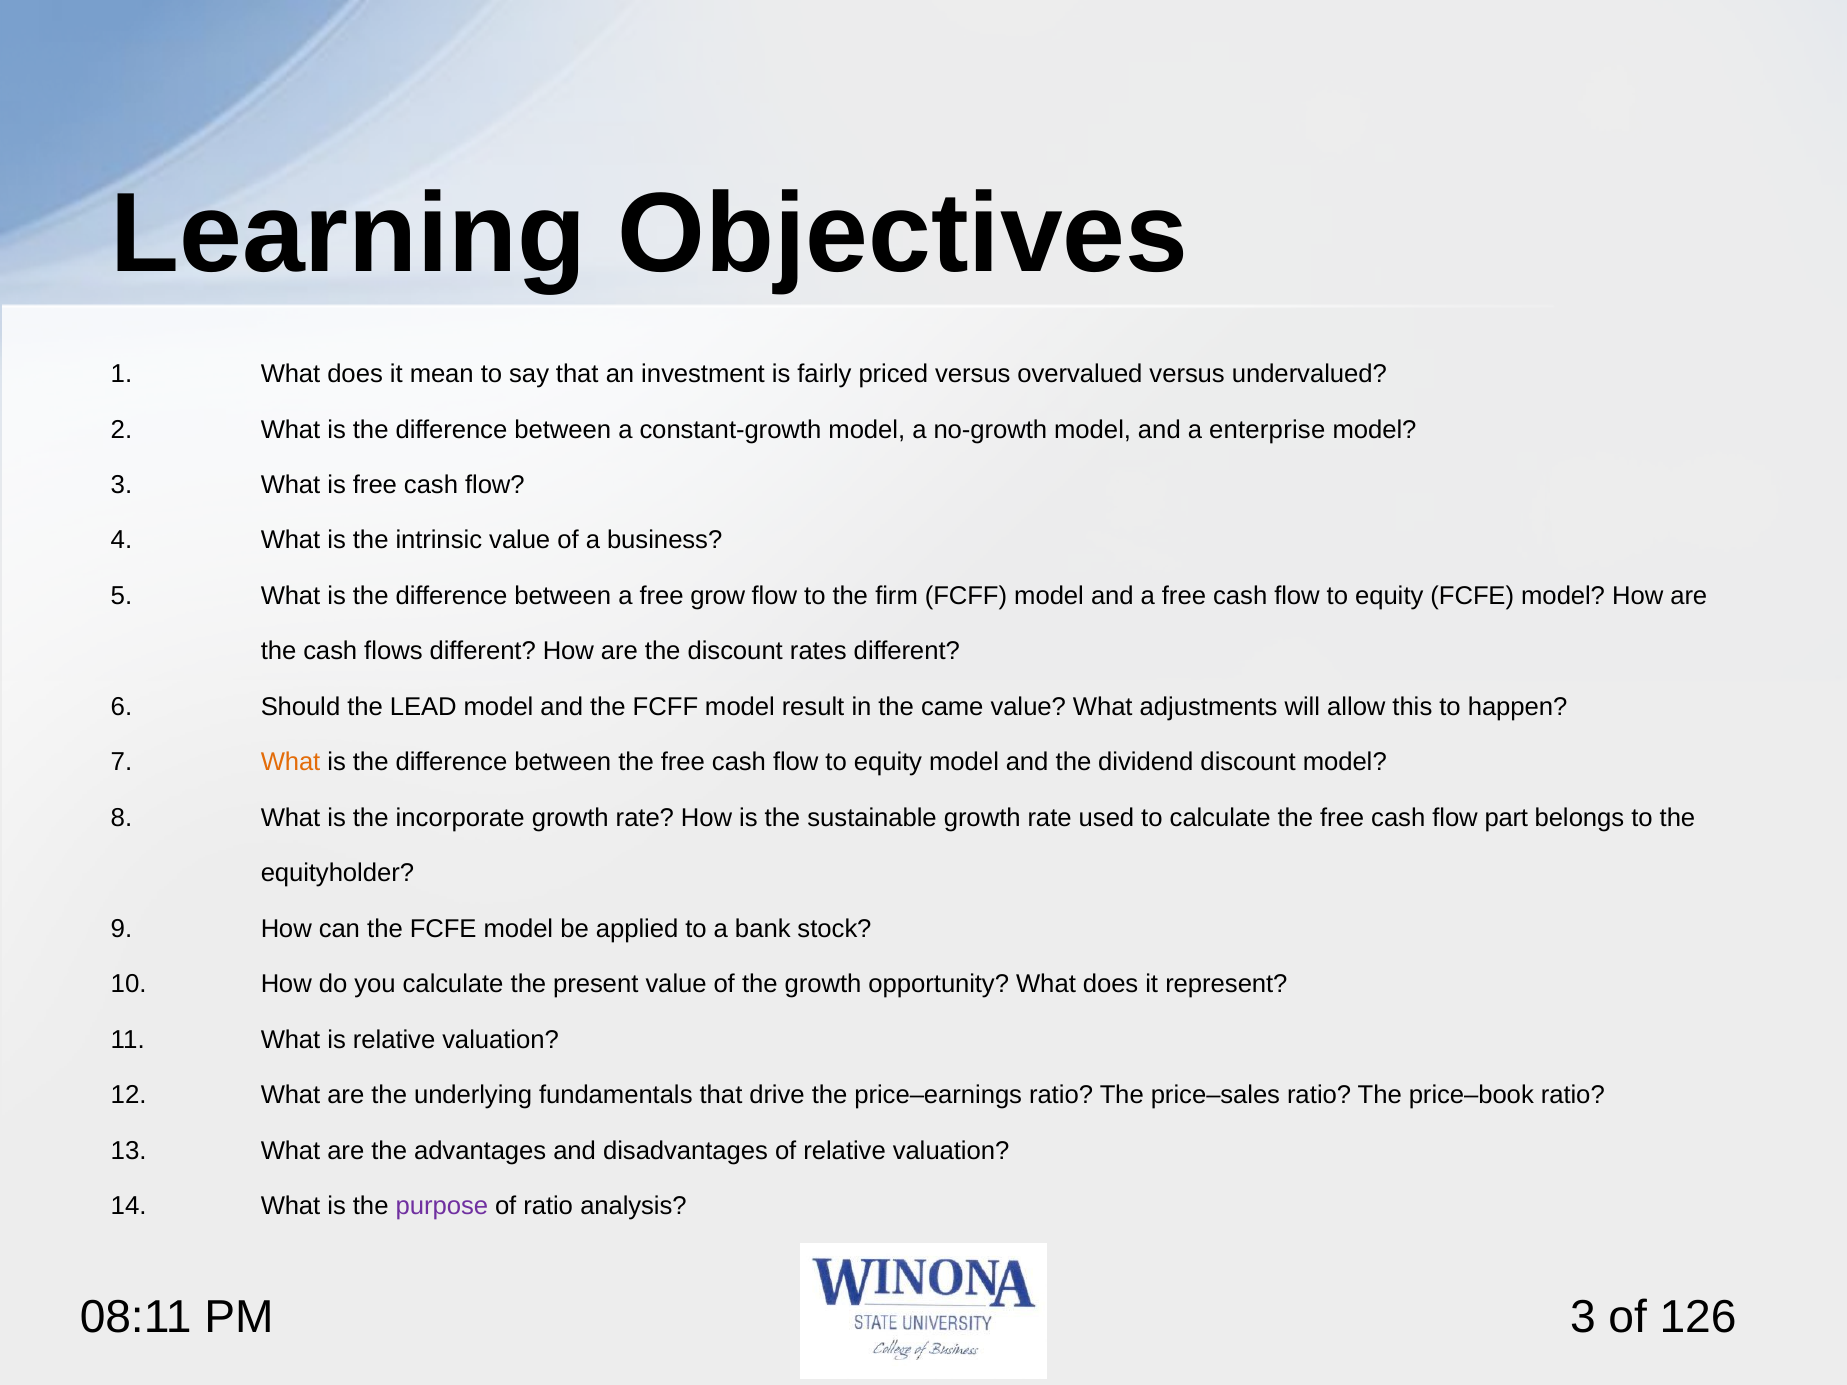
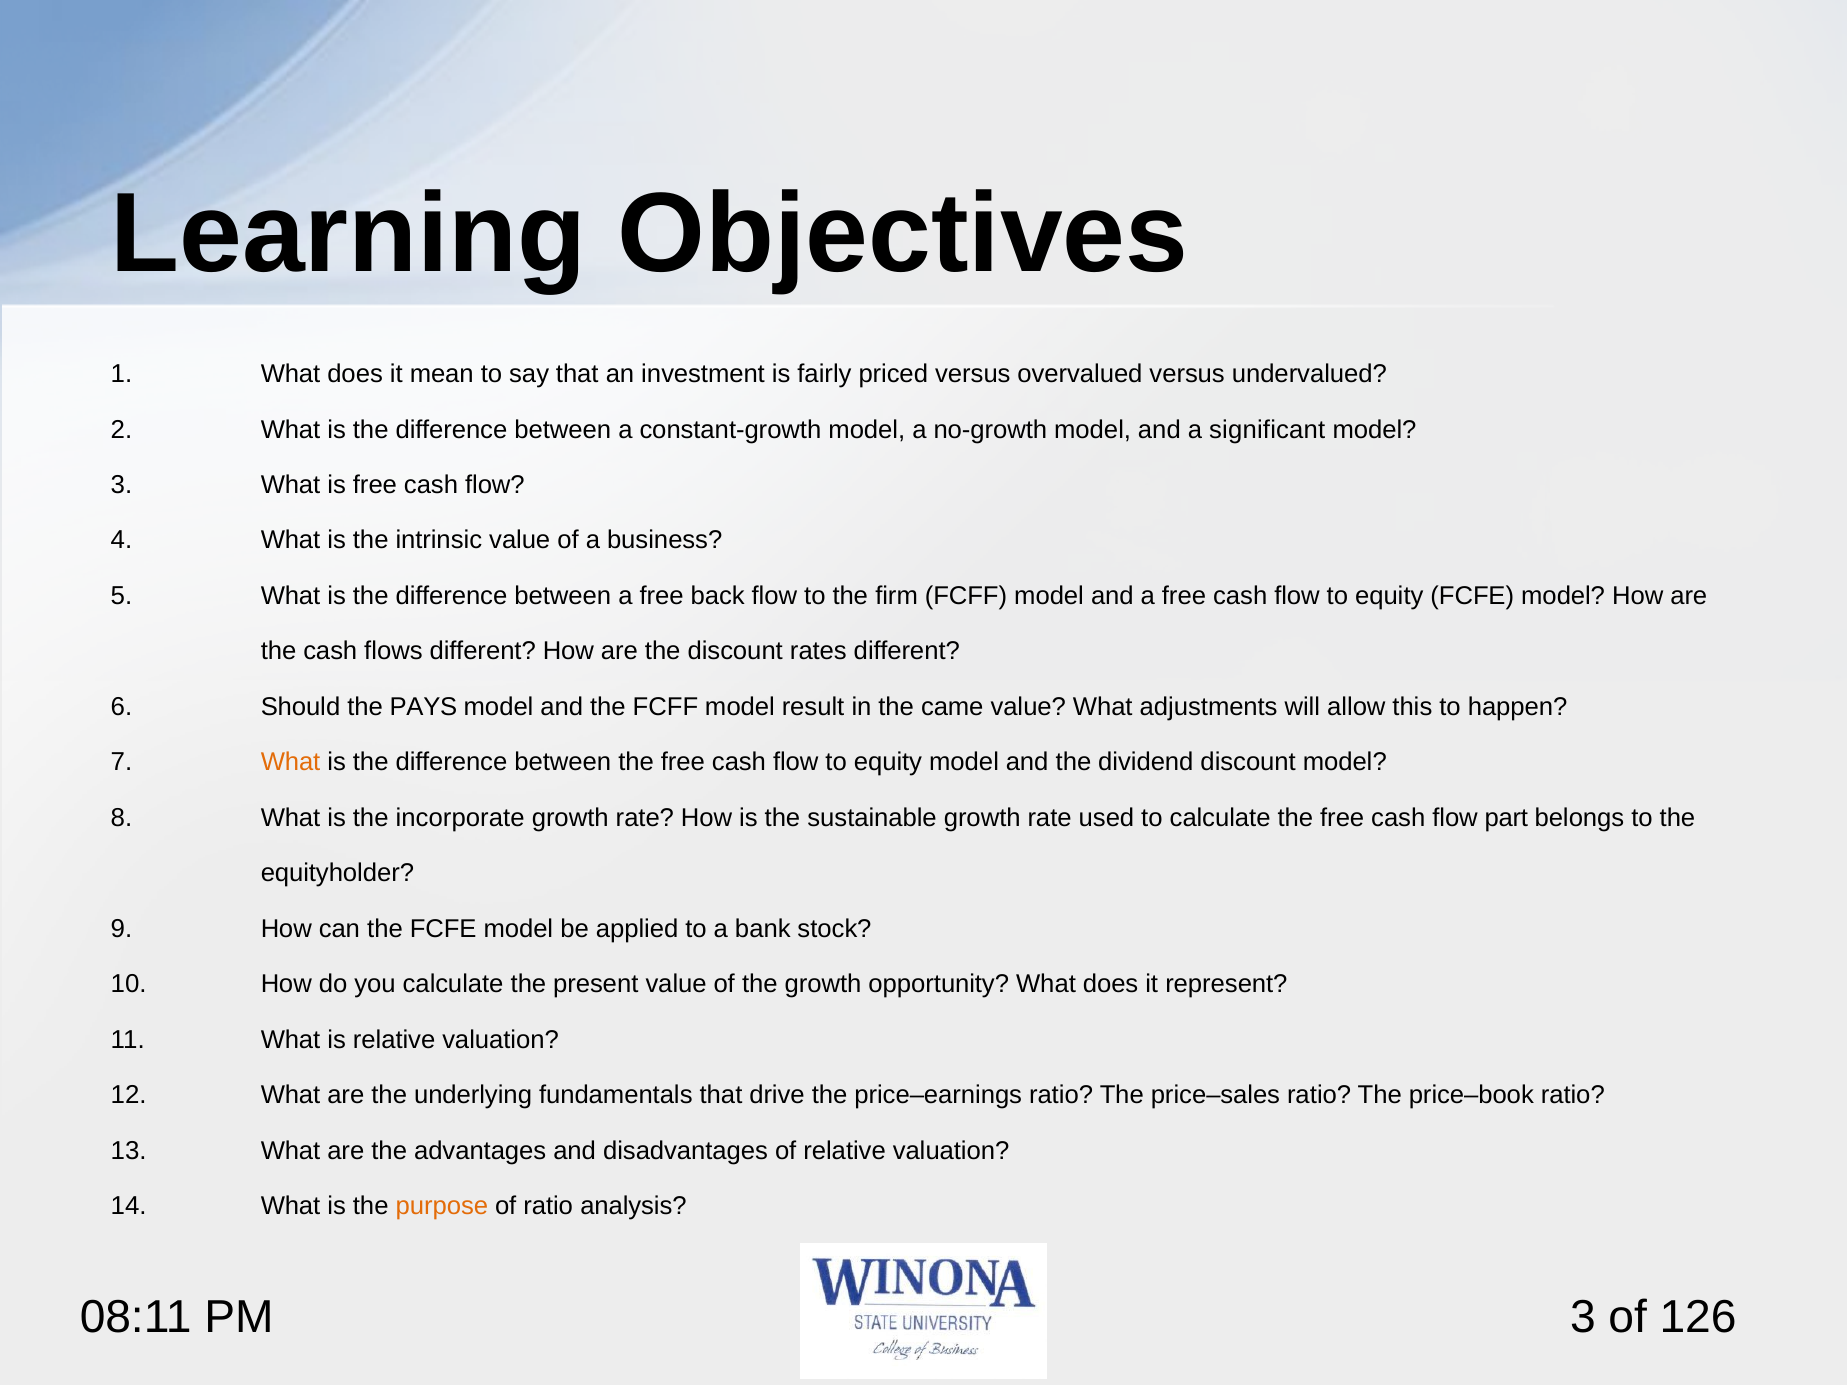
enterprise: enterprise -> significant (1267, 430)
grow: grow -> back (718, 596)
LEAD: LEAD -> PAYS (423, 707)
purpose colour: purple -> orange (442, 1206)
